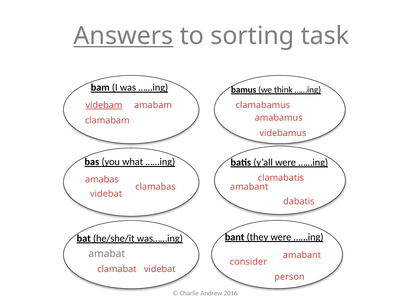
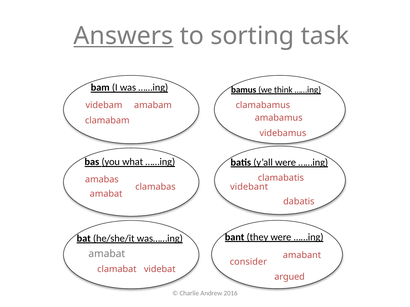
videbam underline: present -> none (104, 105)
amabant: amabant -> videbant (249, 187)
videbat: videbat -> amabat (106, 194)
person: person -> argued (290, 277)
